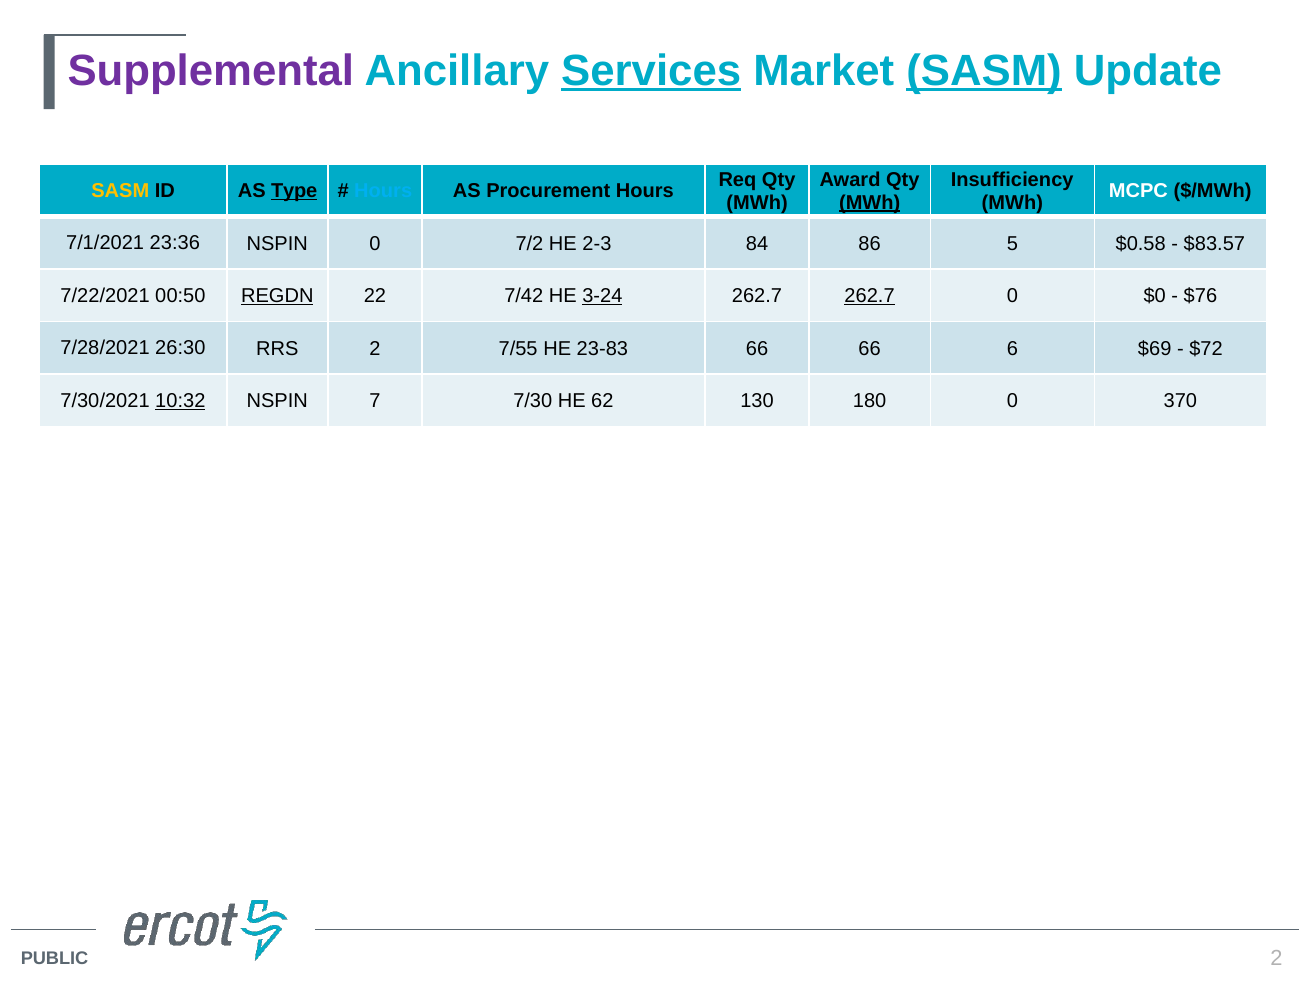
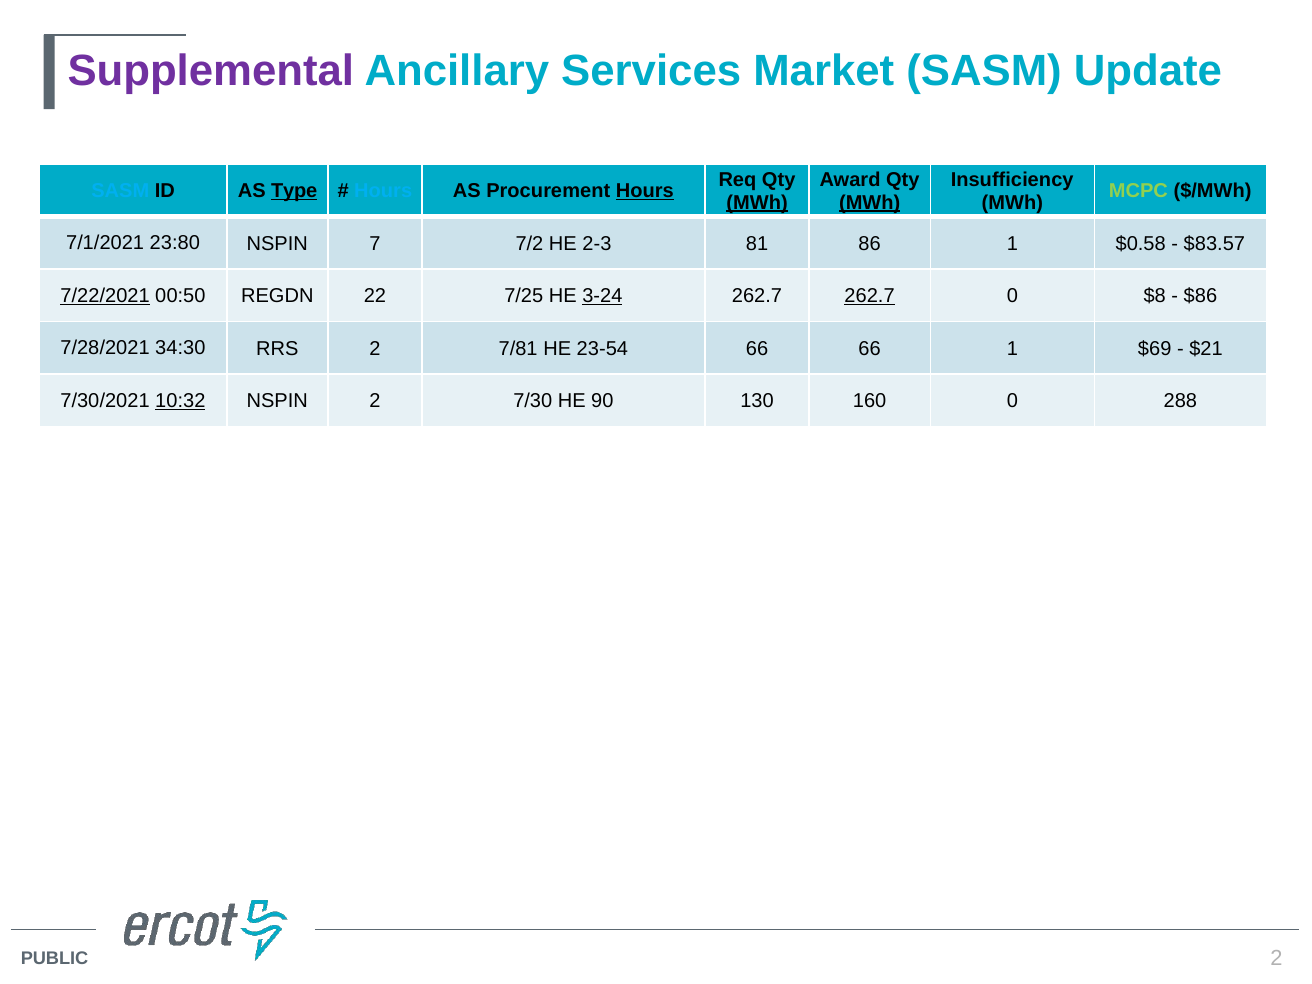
Services underline: present -> none (651, 71)
SASM underline: present -> none (984, 71)
SASM colour: yellow -> light blue (120, 191)
Hours underline: none -> present (645, 191)
MCPC colour: white -> light green (1138, 191)
MWh underline: none -> present (757, 202)
23:36: 23:36 -> 23:80 (175, 243)
NSPIN 0: 0 -> 7 (375, 244)
84: 84 -> 81 (757, 244)
86 5: 5 -> 1 (1012, 244)
7/22/2021 underline: none -> present (105, 296)
REGDN underline: present -> none (277, 296)
7/42: 7/42 -> 7/25 (524, 296)
$0: $0 -> $8 (1155, 296)
$76: $76 -> $86 (1200, 296)
26:30: 26:30 -> 34:30 (180, 348)
7/55: 7/55 -> 7/81 (518, 349)
23-83: 23-83 -> 23-54 (602, 349)
66 6: 6 -> 1 (1012, 349)
$72: $72 -> $21 (1206, 349)
NSPIN 7: 7 -> 2 (375, 401)
62: 62 -> 90 (602, 401)
180: 180 -> 160 (870, 401)
370: 370 -> 288 (1180, 401)
